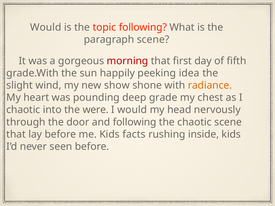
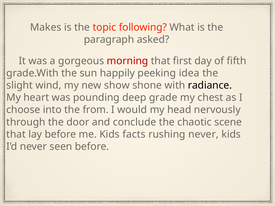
Would: Would -> Makes (46, 27)
paragraph scene: scene -> asked (153, 40)
radiance colour: orange -> black (210, 85)
chaotic: chaotic -> choose (23, 110)
were: were -> from (96, 110)
and following: following -> conclude (135, 122)
rushing inside: inside -> never (203, 134)
